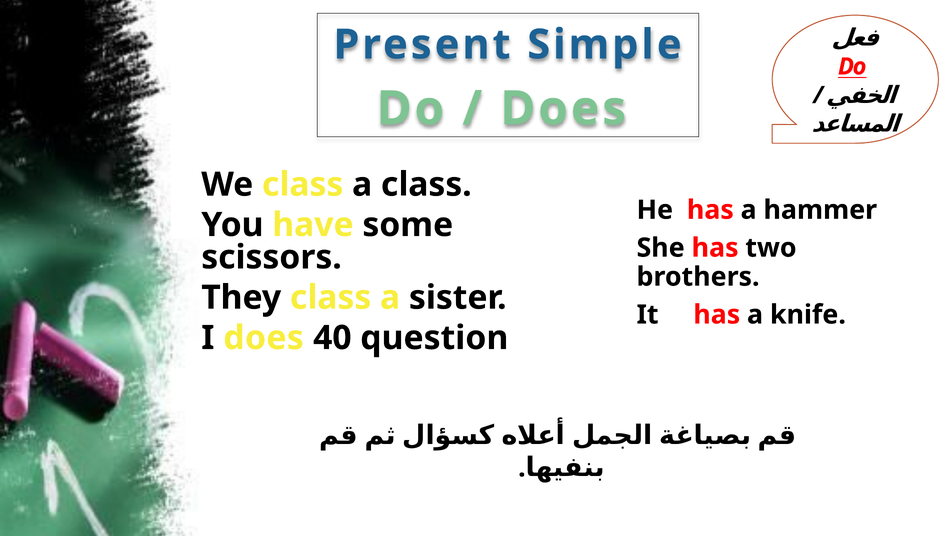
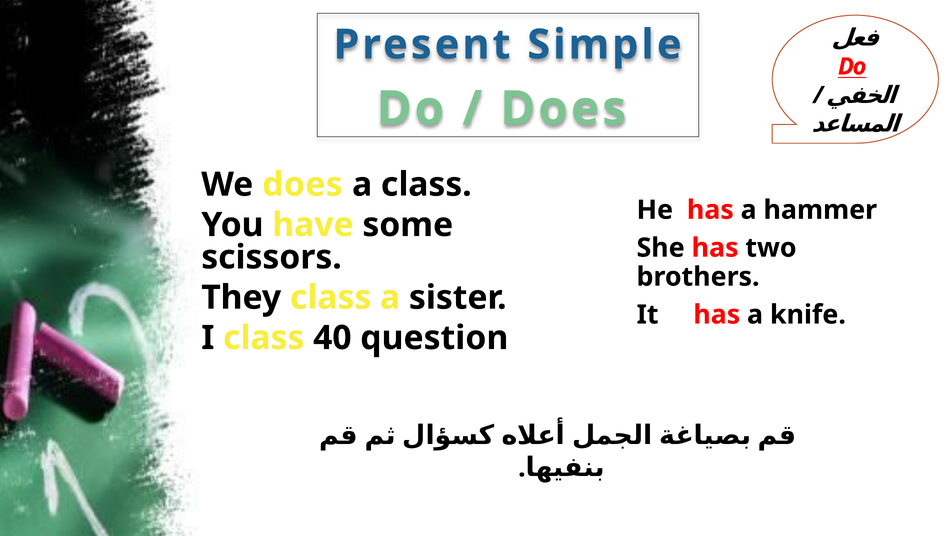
We class: class -> does (302, 184)
I does: does -> class (264, 338)
